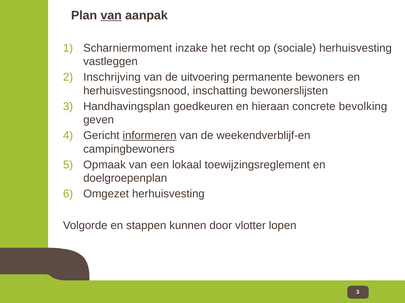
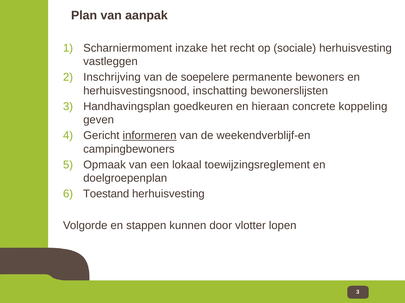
van underline: present -> none (111, 15)
uitvoering: uitvoering -> soepelere (205, 77)
bevolking: bevolking -> koppeling (363, 107)
Omgezet: Omgezet -> Toestand (106, 194)
